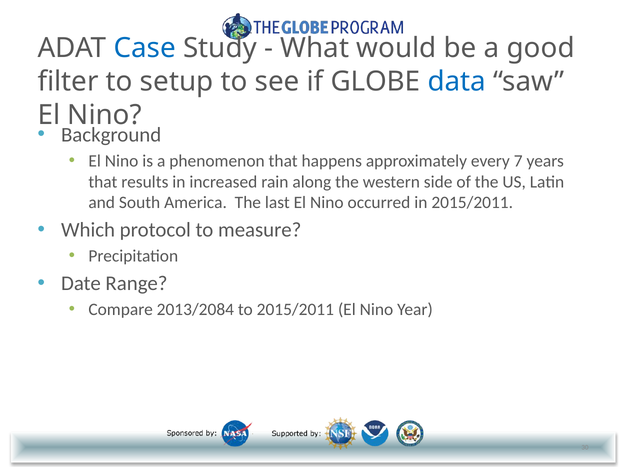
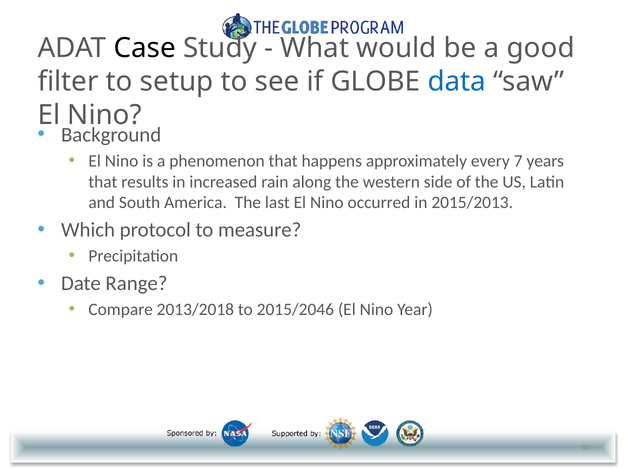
Case colour: blue -> black (145, 48)
in 2015/2011: 2015/2011 -> 2015/2013 (472, 203)
2013/2084: 2013/2084 -> 2013/2018 (195, 310)
to 2015/2011: 2015/2011 -> 2015/2046 (295, 310)
